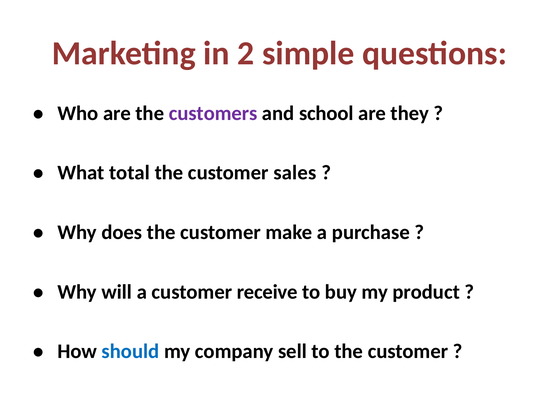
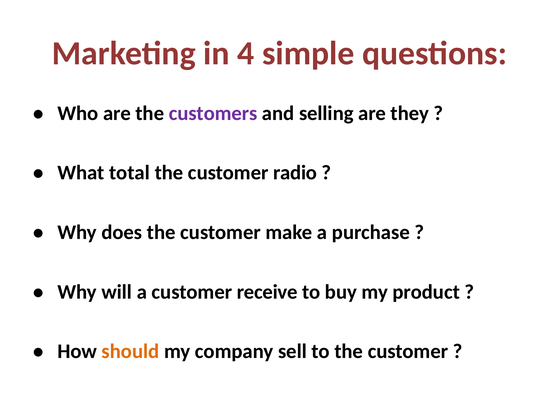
2: 2 -> 4 (246, 53)
school: school -> selling (326, 113)
sales: sales -> radio (295, 173)
should colour: blue -> orange (130, 351)
